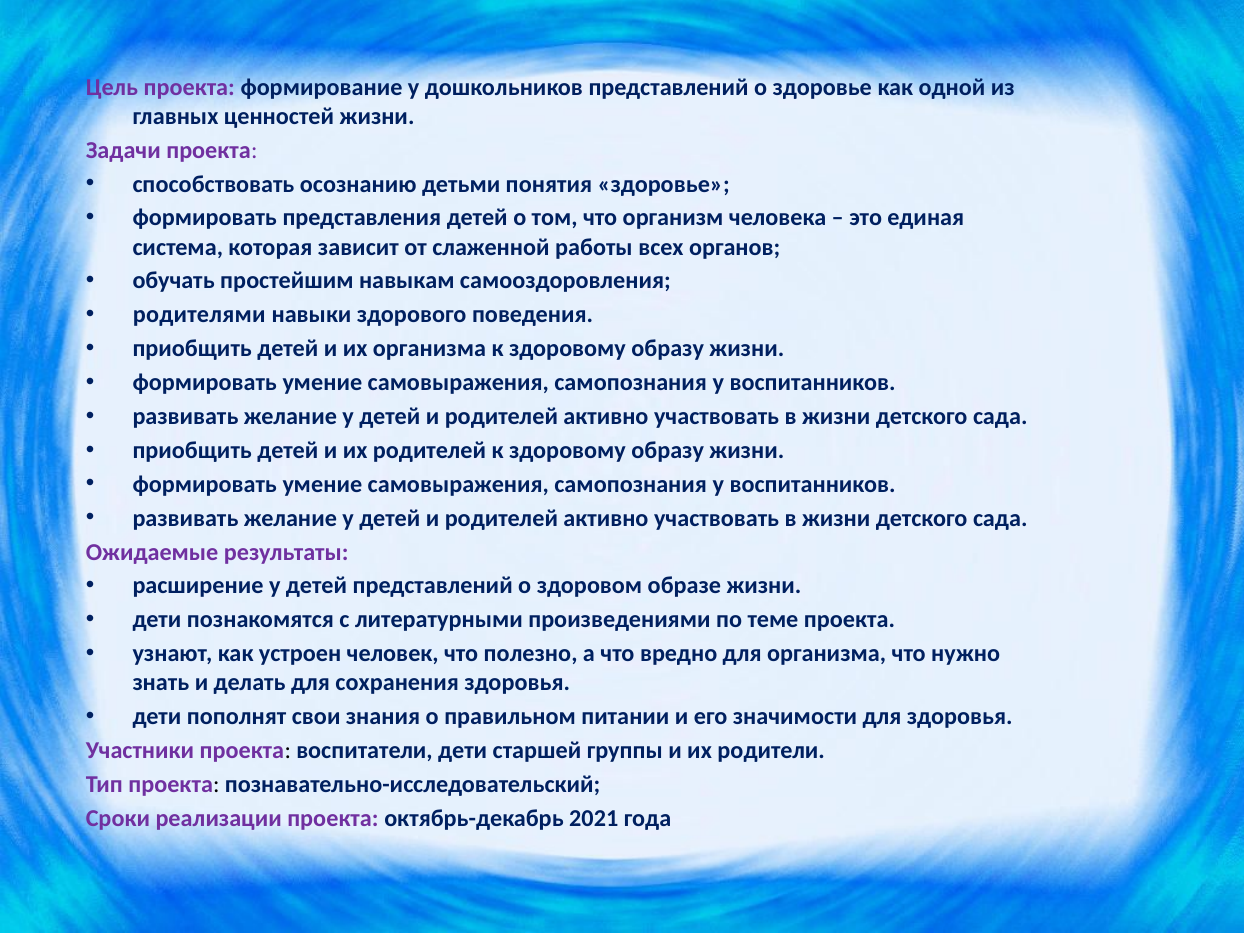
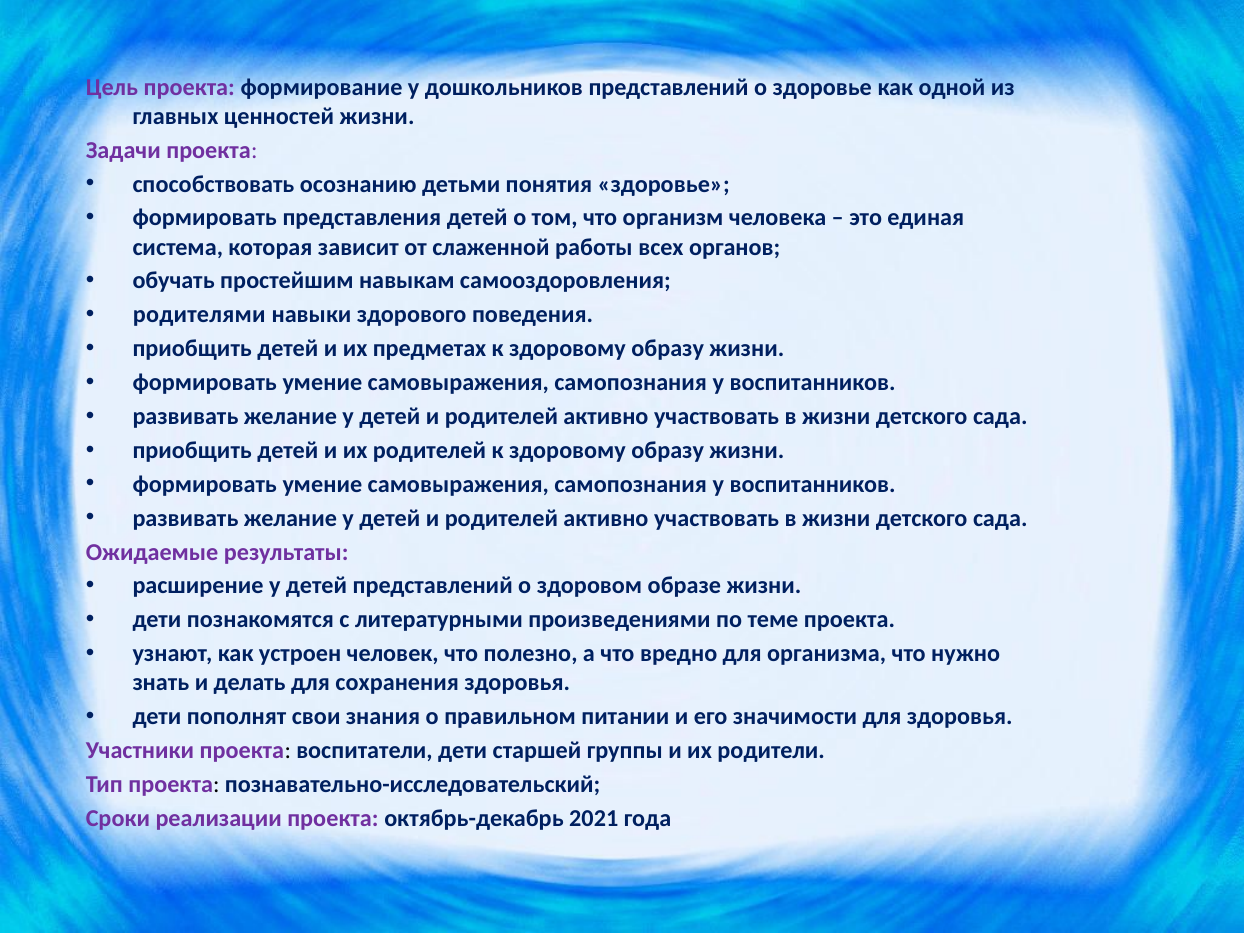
их организма: организма -> предметах (430, 349)
